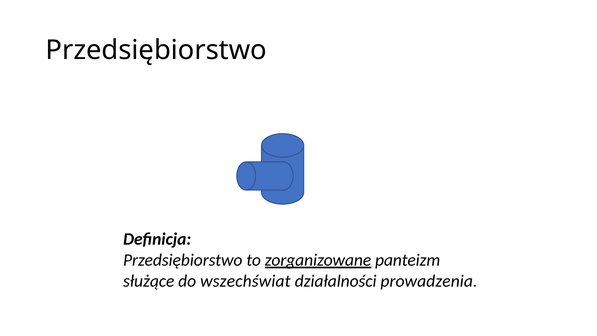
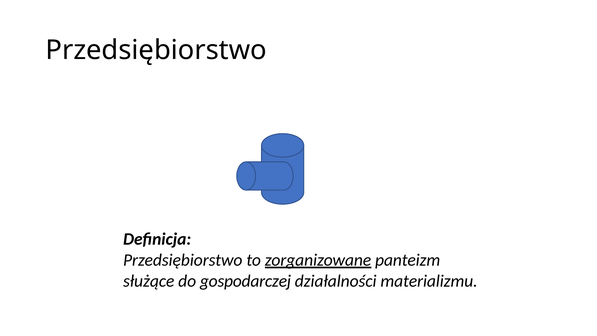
wszechświat: wszechświat -> gospodarczej (246, 281)
prowadzenia: prowadzenia -> materializmu (429, 281)
